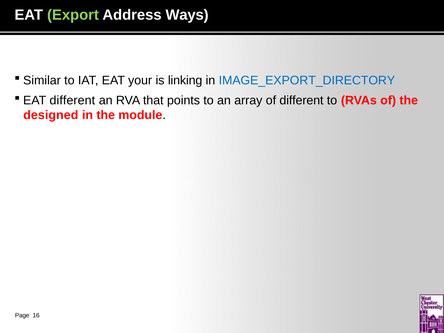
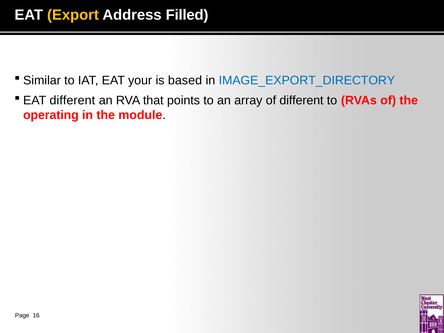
Export colour: light green -> yellow (73, 15)
Ways: Ways -> Filled (187, 15)
linking: linking -> based (185, 81)
designed: designed -> operating (51, 115)
